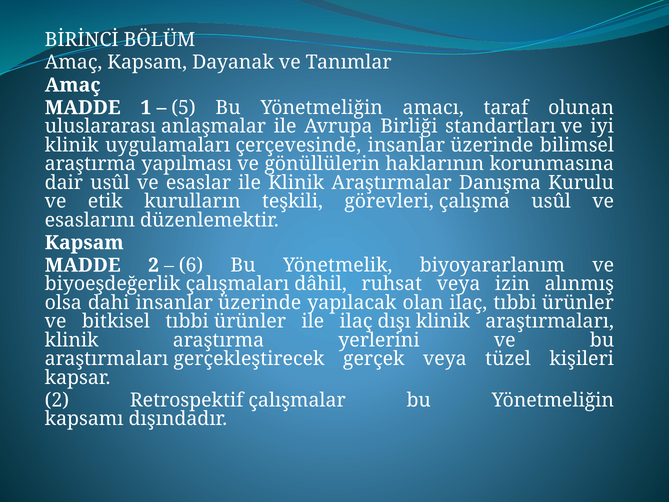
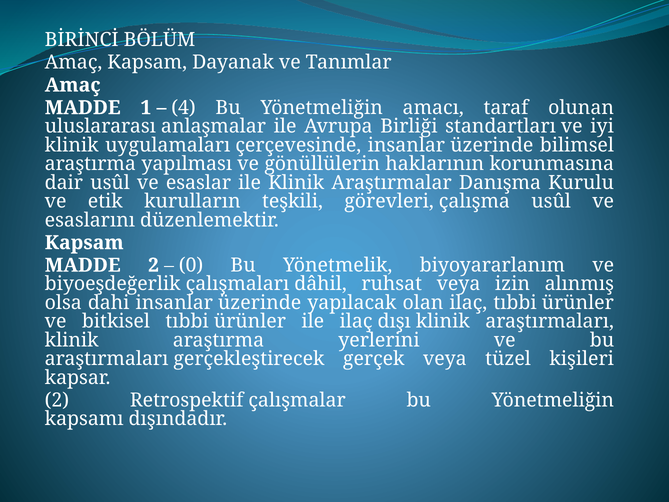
5: 5 -> 4 (184, 108)
6: 6 -> 0 (191, 265)
